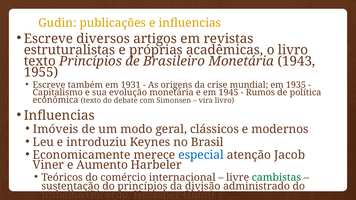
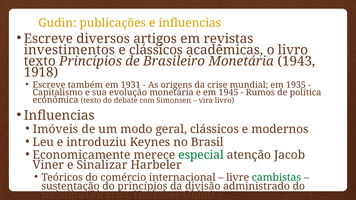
estruturalistas: estruturalistas -> investimentos (69, 50)
e próprias: próprias -> clássicos (156, 50)
1955: 1955 -> 1918 (41, 72)
especial colour: blue -> green (201, 155)
Aumento: Aumento -> Sinalizar (102, 165)
